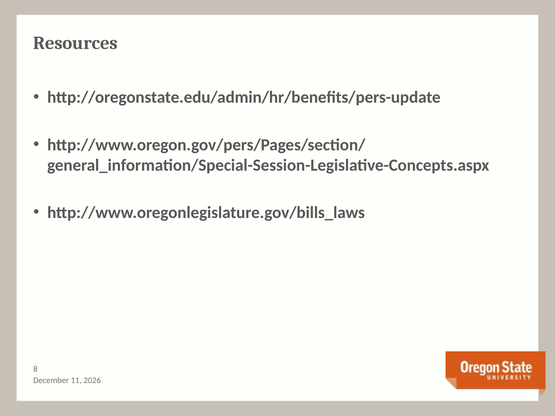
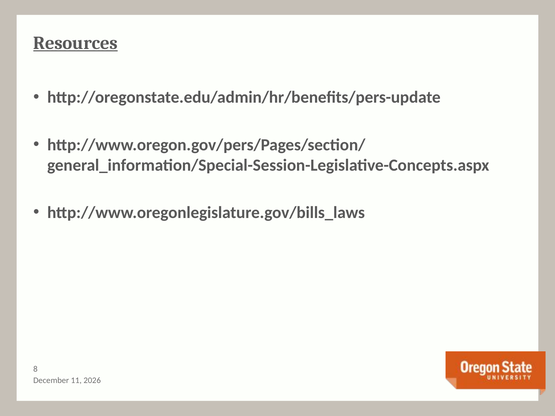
Resources underline: none -> present (75, 43)
